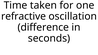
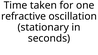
difference: difference -> stationary (43, 27)
